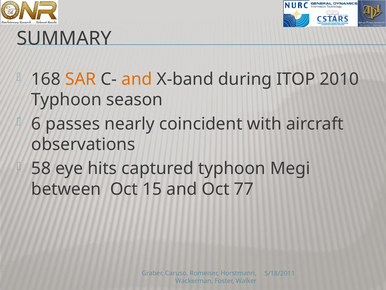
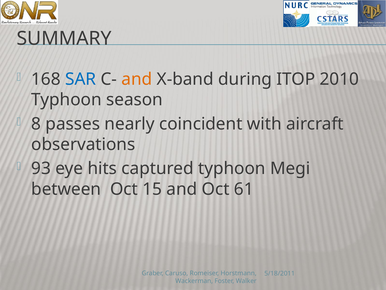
SAR colour: orange -> blue (81, 79)
6: 6 -> 8 (36, 124)
58: 58 -> 93 (41, 168)
77: 77 -> 61 (244, 189)
